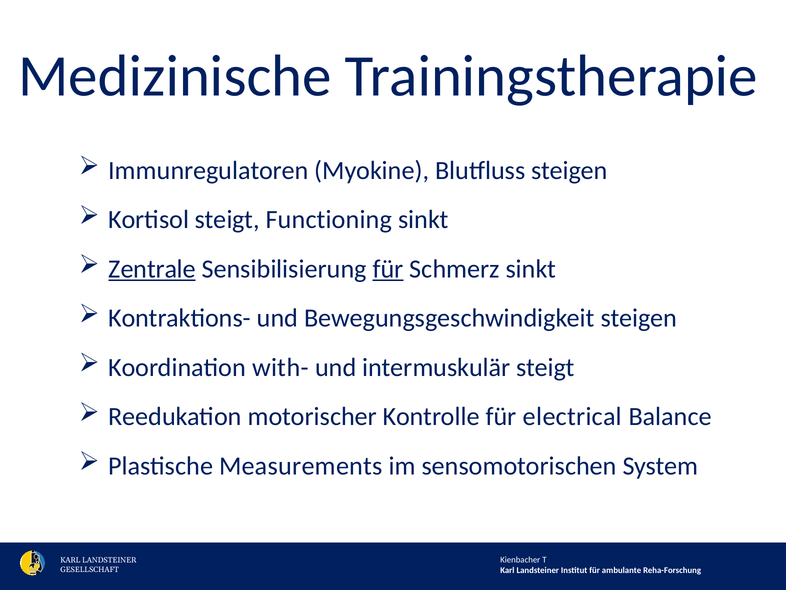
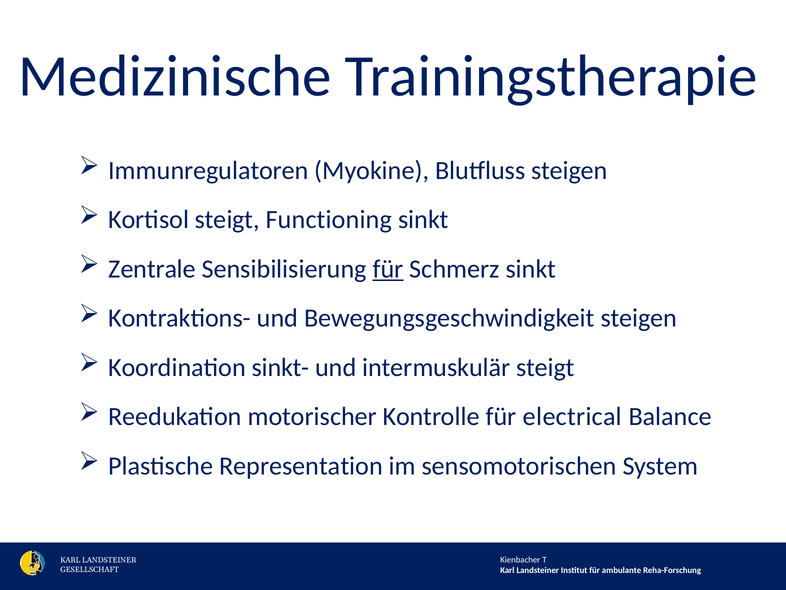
Zentrale underline: present -> none (152, 269)
with-: with- -> sinkt- (281, 367)
Measurements: Measurements -> Representation (301, 466)
